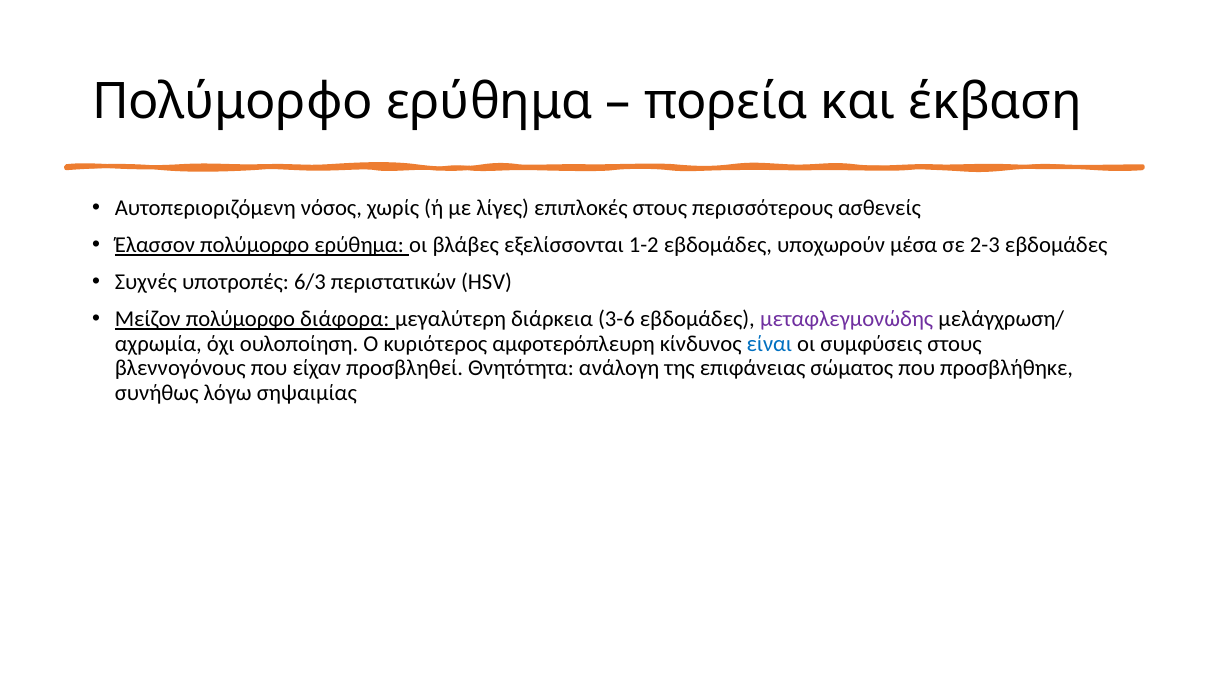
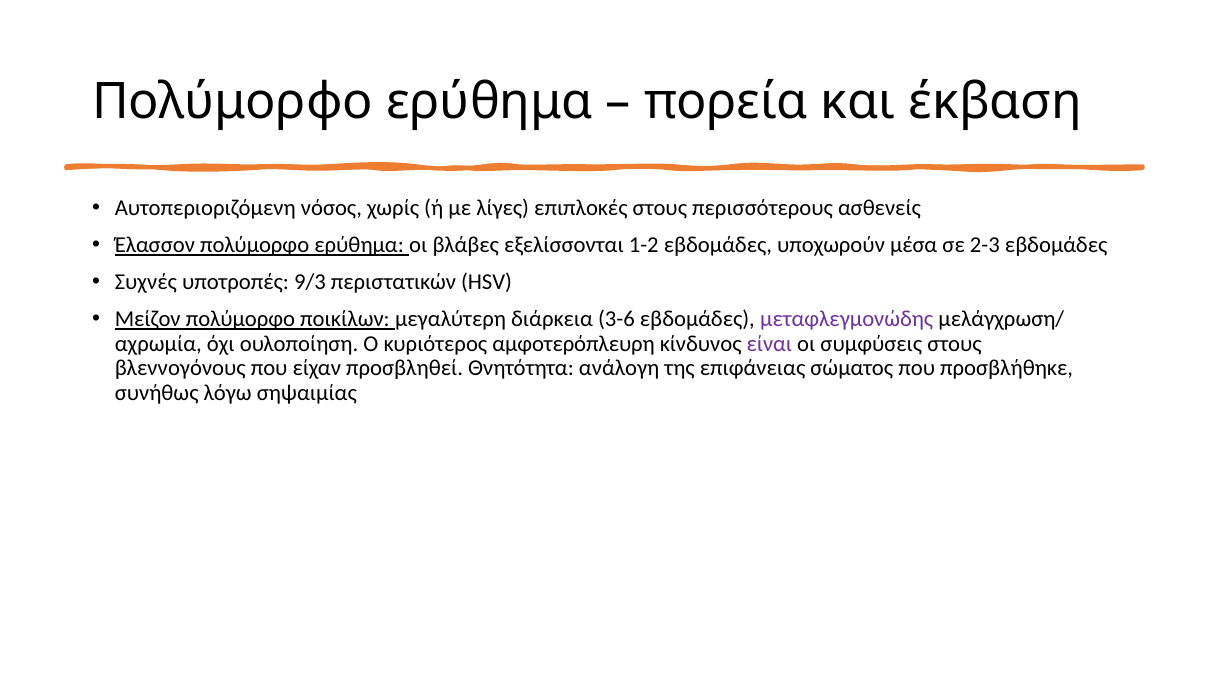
6/3: 6/3 -> 9/3 (310, 282)
διάφορα: διάφορα -> ποικίλων (345, 319)
είναι colour: blue -> purple (769, 344)
